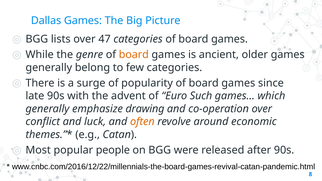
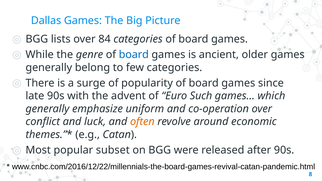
47: 47 -> 84 (105, 39)
board colour: orange -> blue (134, 55)
drawing: drawing -> uniform (145, 109)
people: people -> subset (113, 150)
